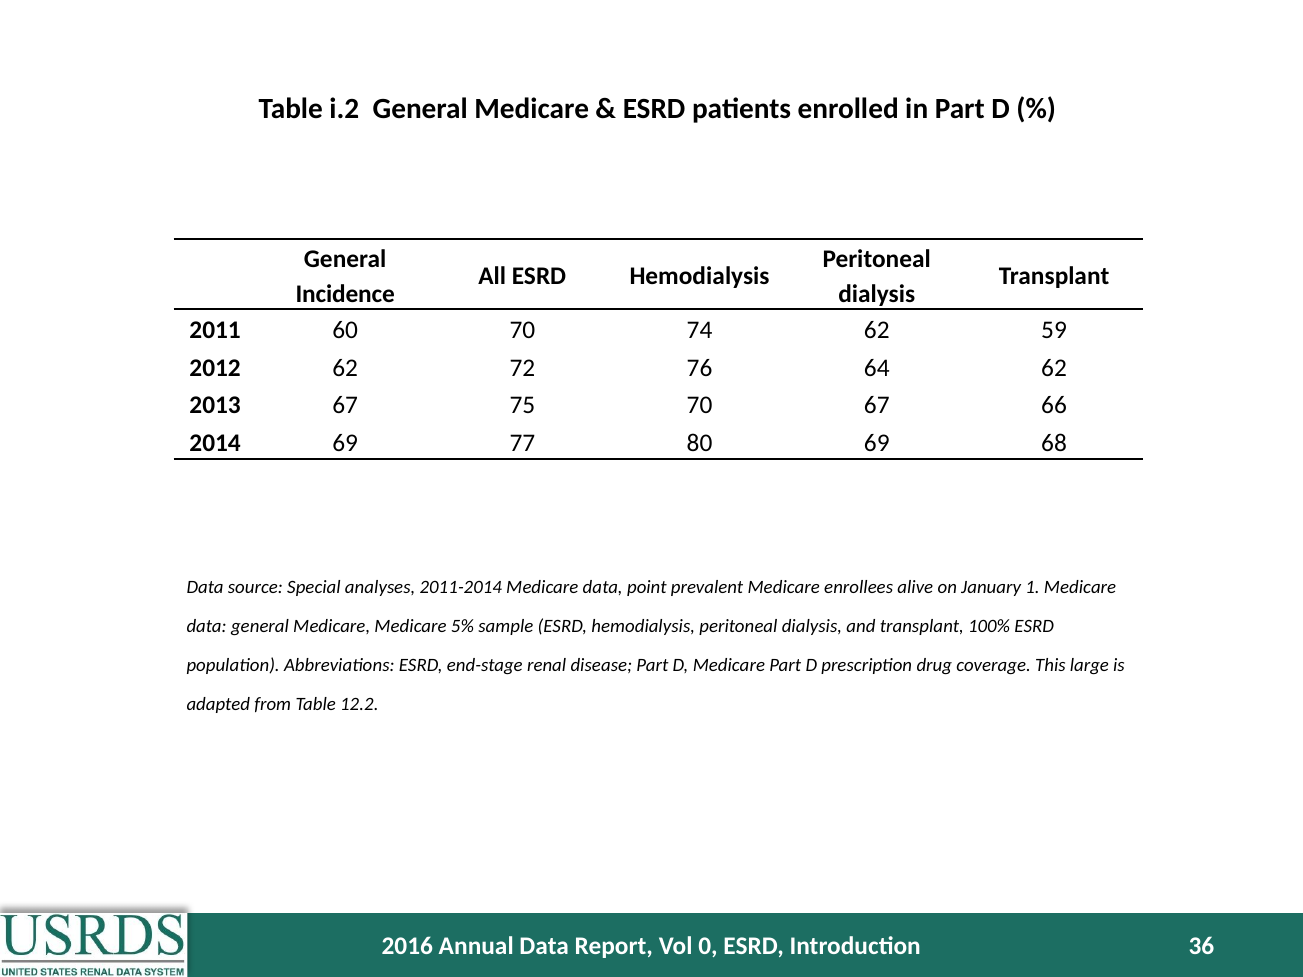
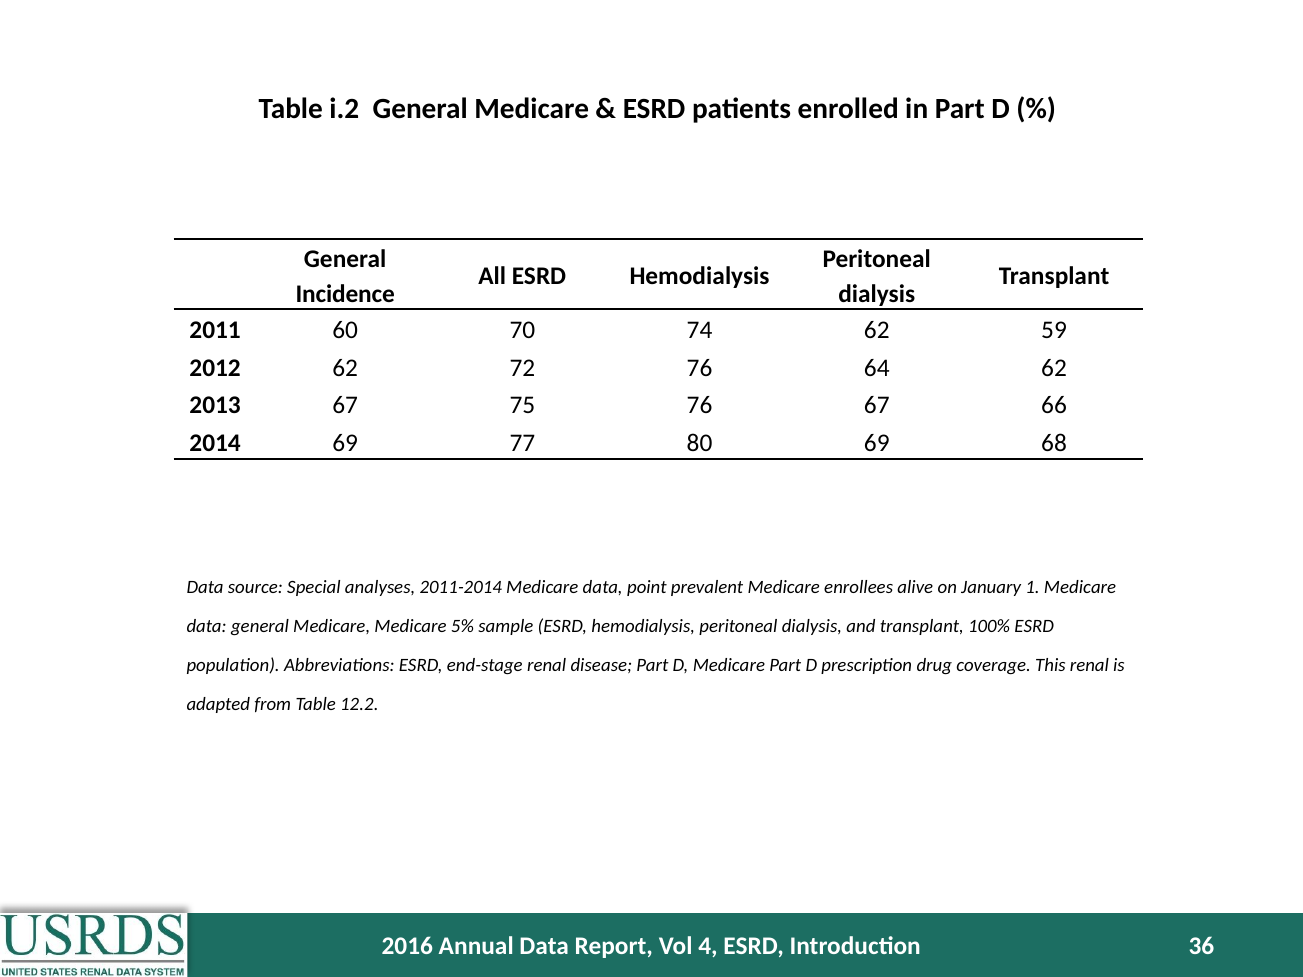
75 70: 70 -> 76 (700, 405)
This large: large -> renal (1089, 666)
0: 0 -> 4 (708, 946)
